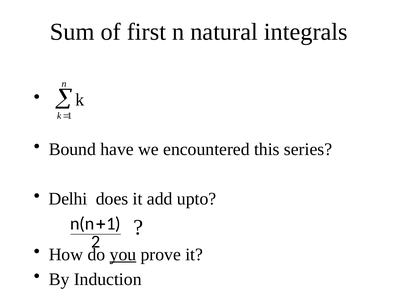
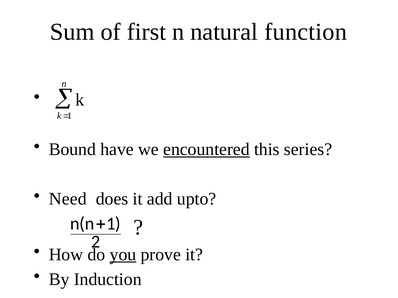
integrals: integrals -> function (306, 32)
encountered underline: none -> present (206, 150)
Delhi: Delhi -> Need (68, 199)
